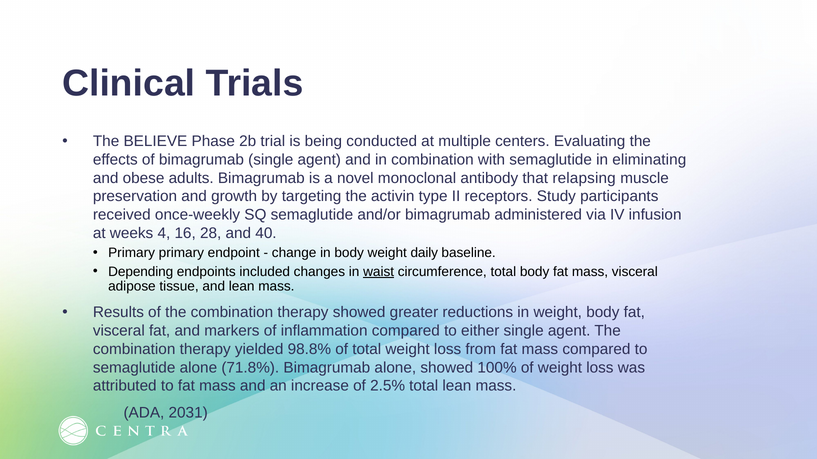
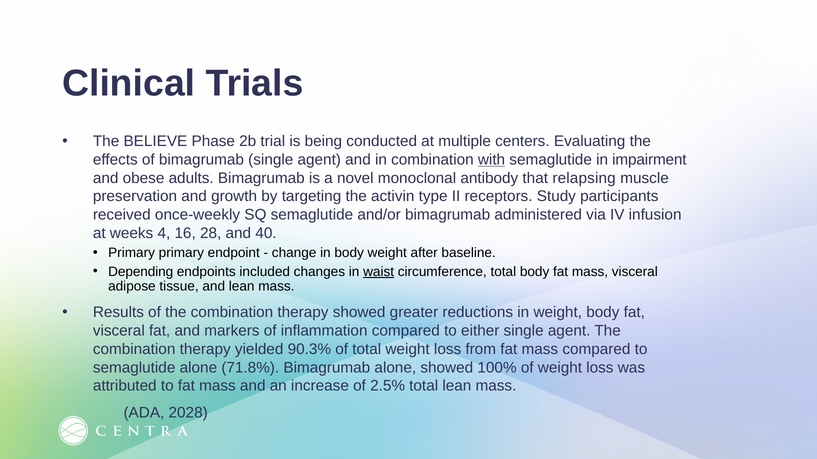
with underline: none -> present (492, 160)
eliminating: eliminating -> impairment (649, 160)
daily: daily -> after (424, 253)
98.8%: 98.8% -> 90.3% (309, 350)
2031: 2031 -> 2028 (188, 413)
